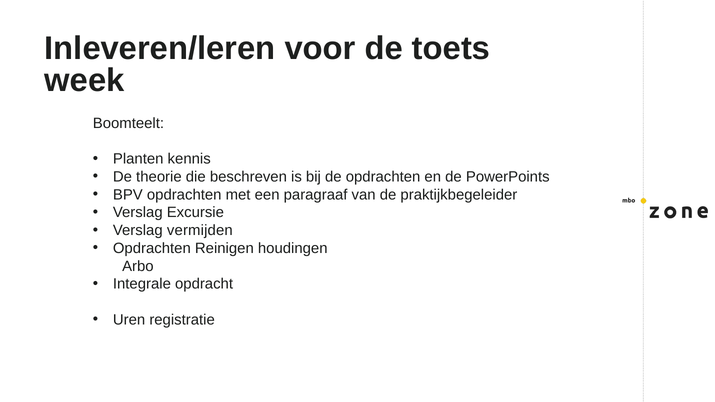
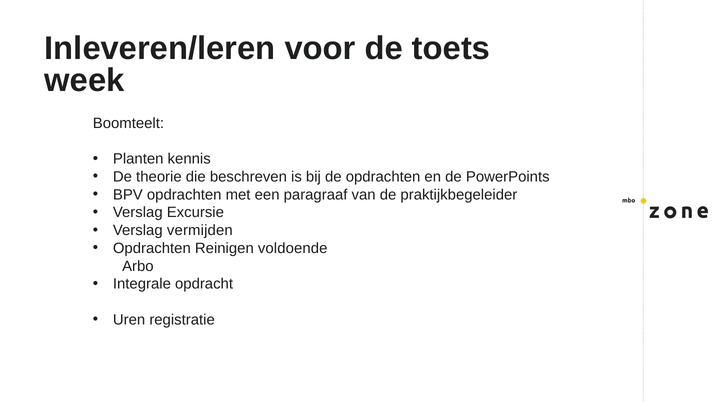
houdingen: houdingen -> voldoende (293, 248)
